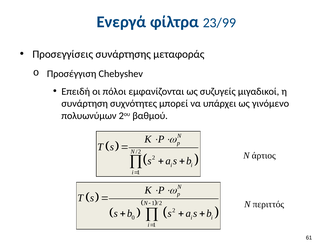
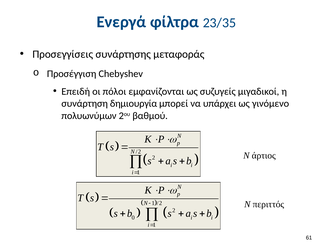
23/99: 23/99 -> 23/35 (219, 23)
συχνότητες: συχνότητες -> δημιουργία (134, 104)
